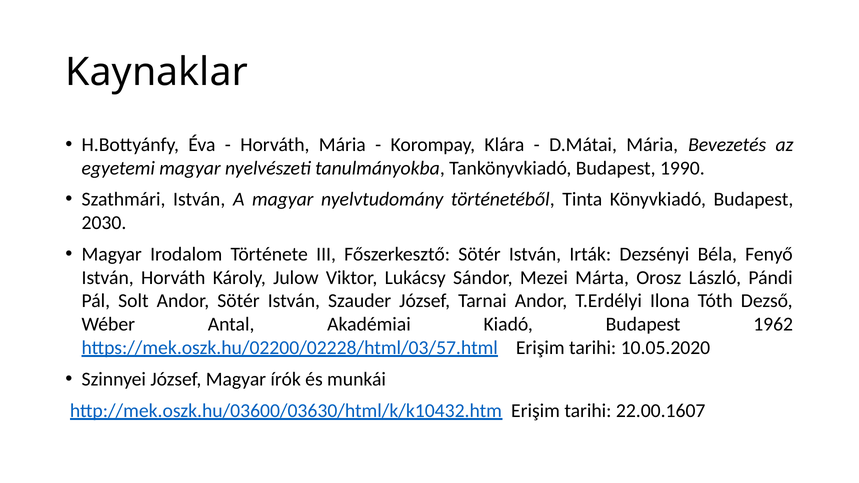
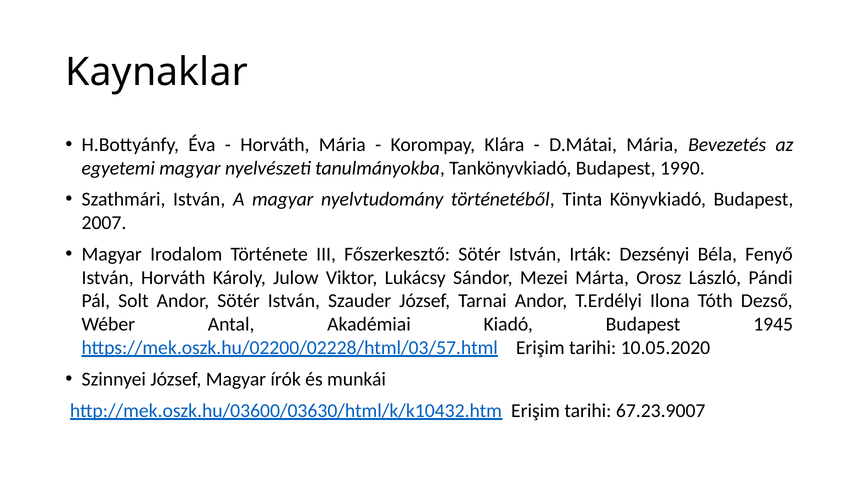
2030: 2030 -> 2007 (104, 223)
1962: 1962 -> 1945 (773, 324)
22.00.1607: 22.00.1607 -> 67.23.9007 (661, 411)
